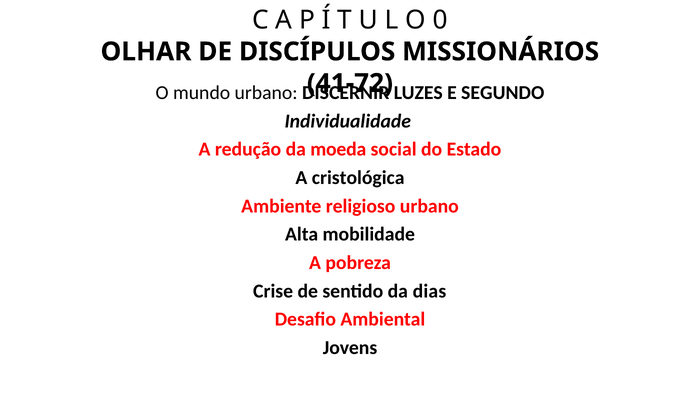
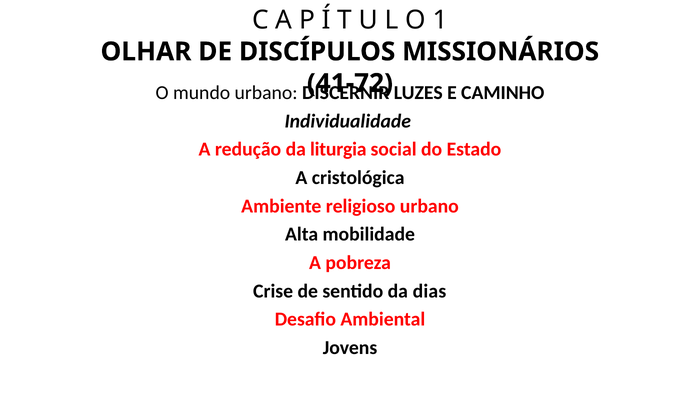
0: 0 -> 1 (440, 20)
SEGUNDO: SEGUNDO -> CAMINHO (503, 93)
moeda: moeda -> liturgia (338, 149)
